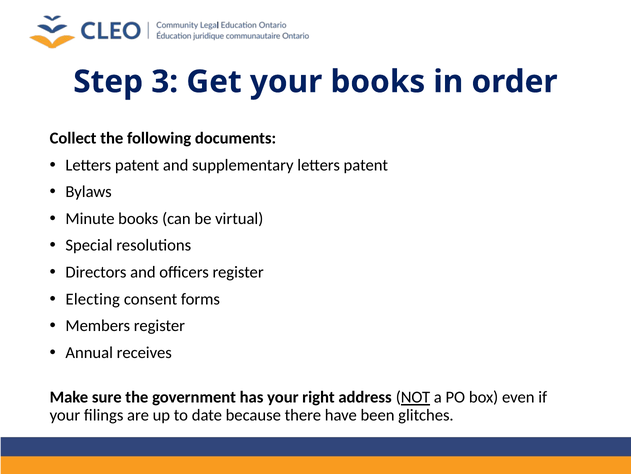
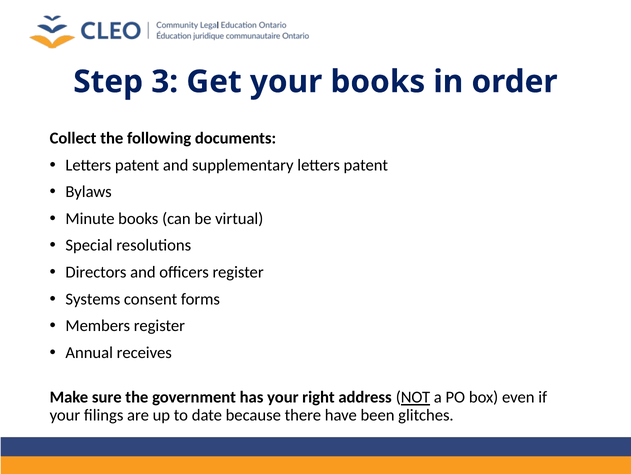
Electing: Electing -> Systems (93, 299)
